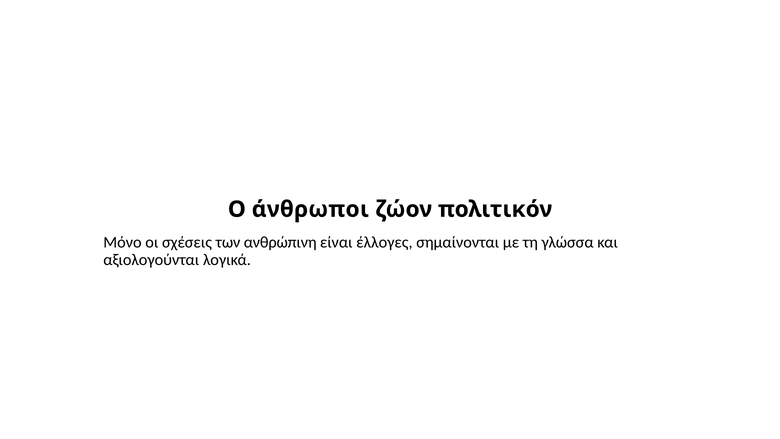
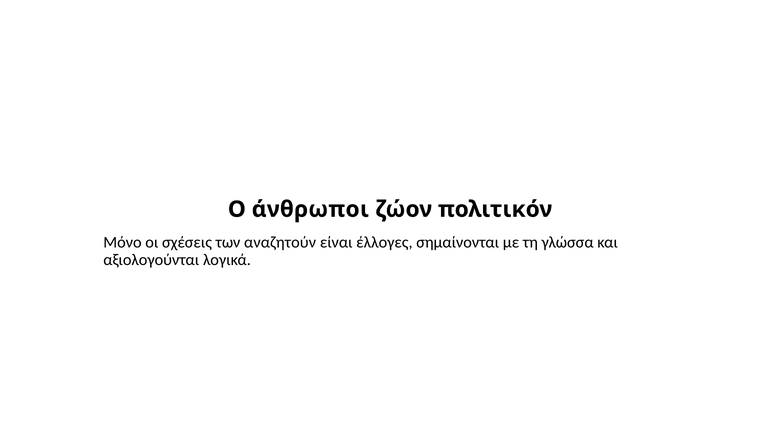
ανθρώπινη: ανθρώπινη -> αναζητούν (280, 242)
